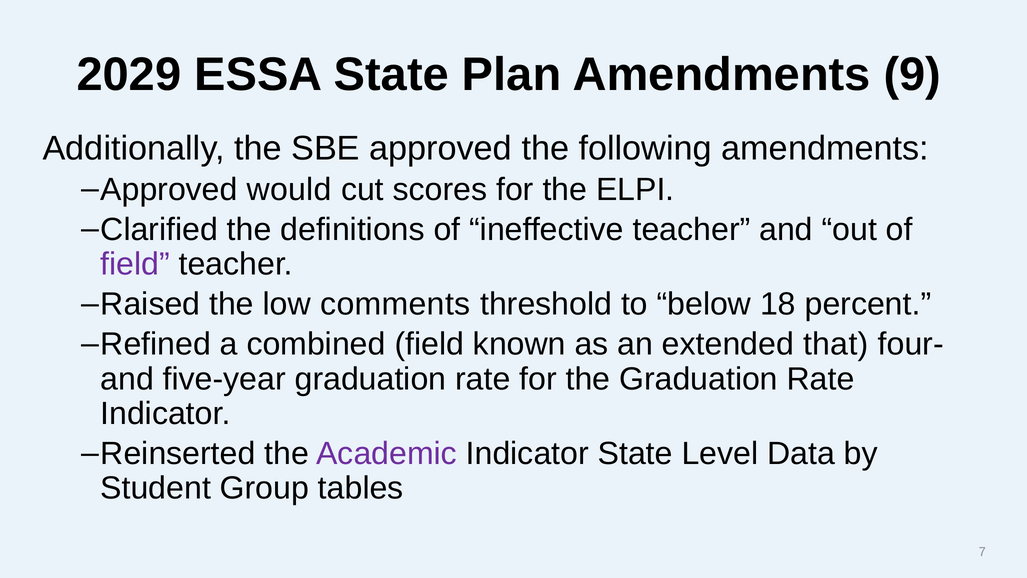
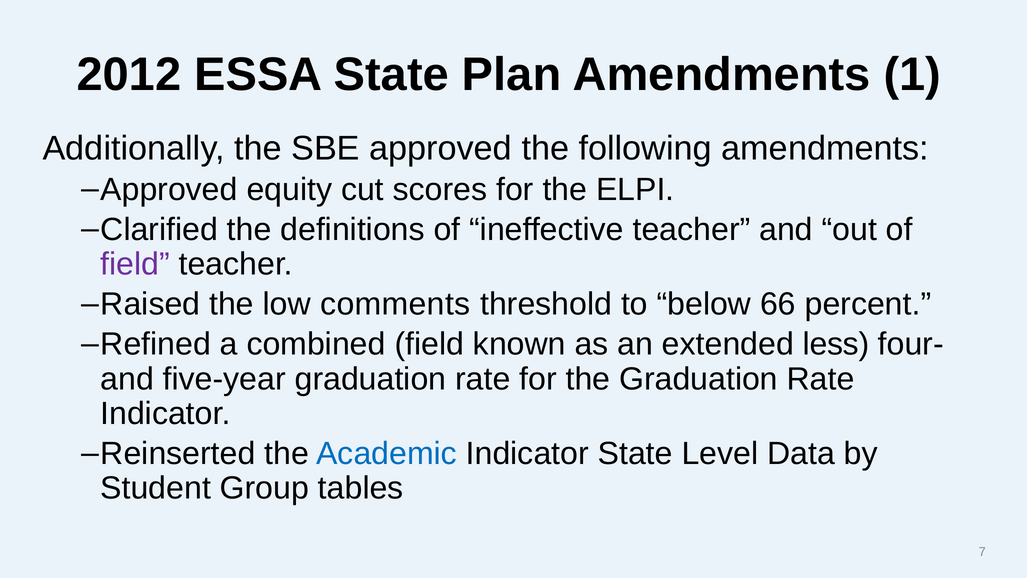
2029: 2029 -> 2012 (129, 75)
9: 9 -> 1 (912, 75)
would: would -> equity (289, 189)
18: 18 -> 66 (778, 304)
that: that -> less (836, 344)
Academic colour: purple -> blue (387, 453)
